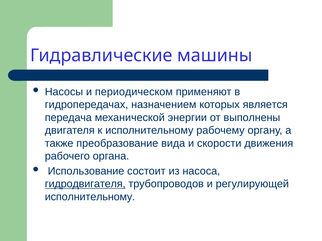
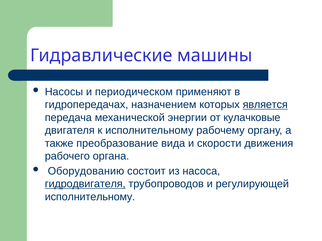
является underline: none -> present (265, 105)
выполнены: выполнены -> кулачковые (252, 118)
Использование: Использование -> Оборудованию (86, 171)
